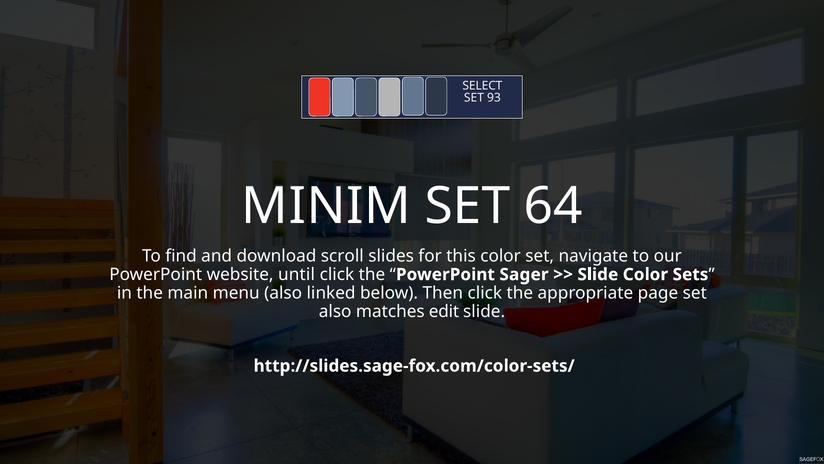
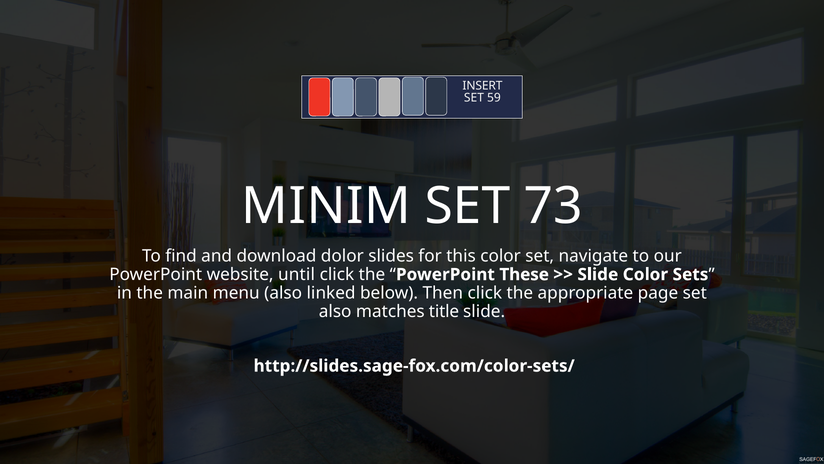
SELECT: SELECT -> INSERT (482, 86)
93: 93 -> 59 (494, 98)
64: 64 -> 73 (553, 206)
scroll: scroll -> dolor (342, 256)
Sager: Sager -> These (524, 274)
edit: edit -> title (444, 311)
